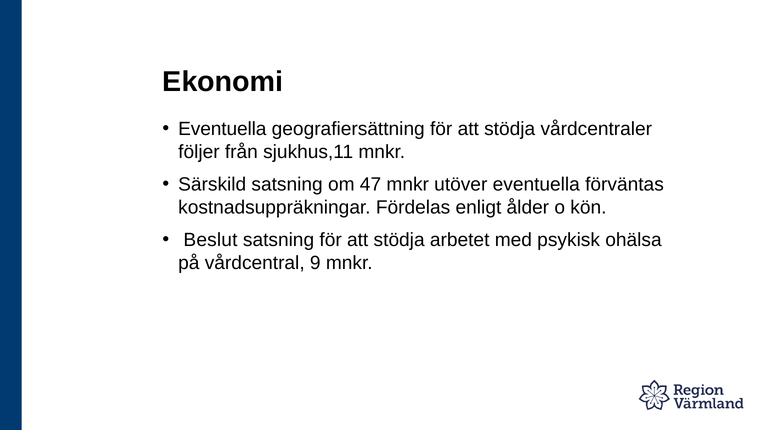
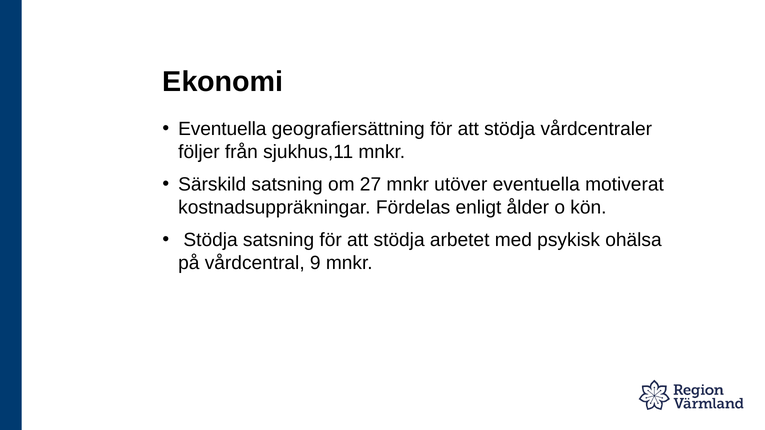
47: 47 -> 27 (371, 185)
förväntas: förväntas -> motiverat (624, 185)
Beslut: Beslut -> Stödja (211, 240)
